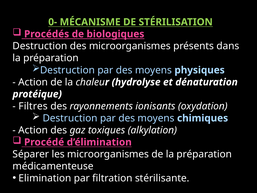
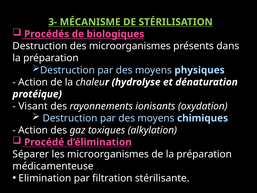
0-: 0- -> 3- (53, 22)
Filtres: Filtres -> Visant (33, 106)
